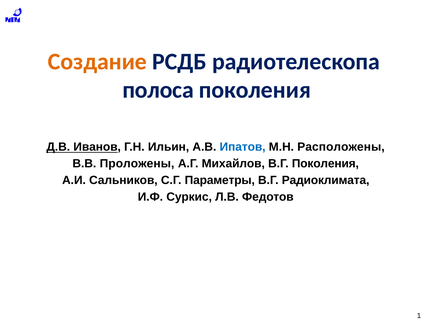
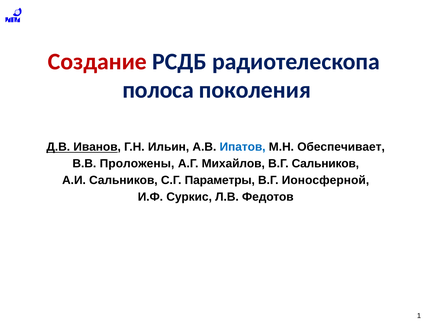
Создание colour: orange -> red (97, 62)
Расположены: Расположены -> Обеспечивает (341, 147)
В.Г Поколения: Поколения -> Сальников (325, 164)
Радиоклимата: Радиоклимата -> Ионосферной (326, 180)
